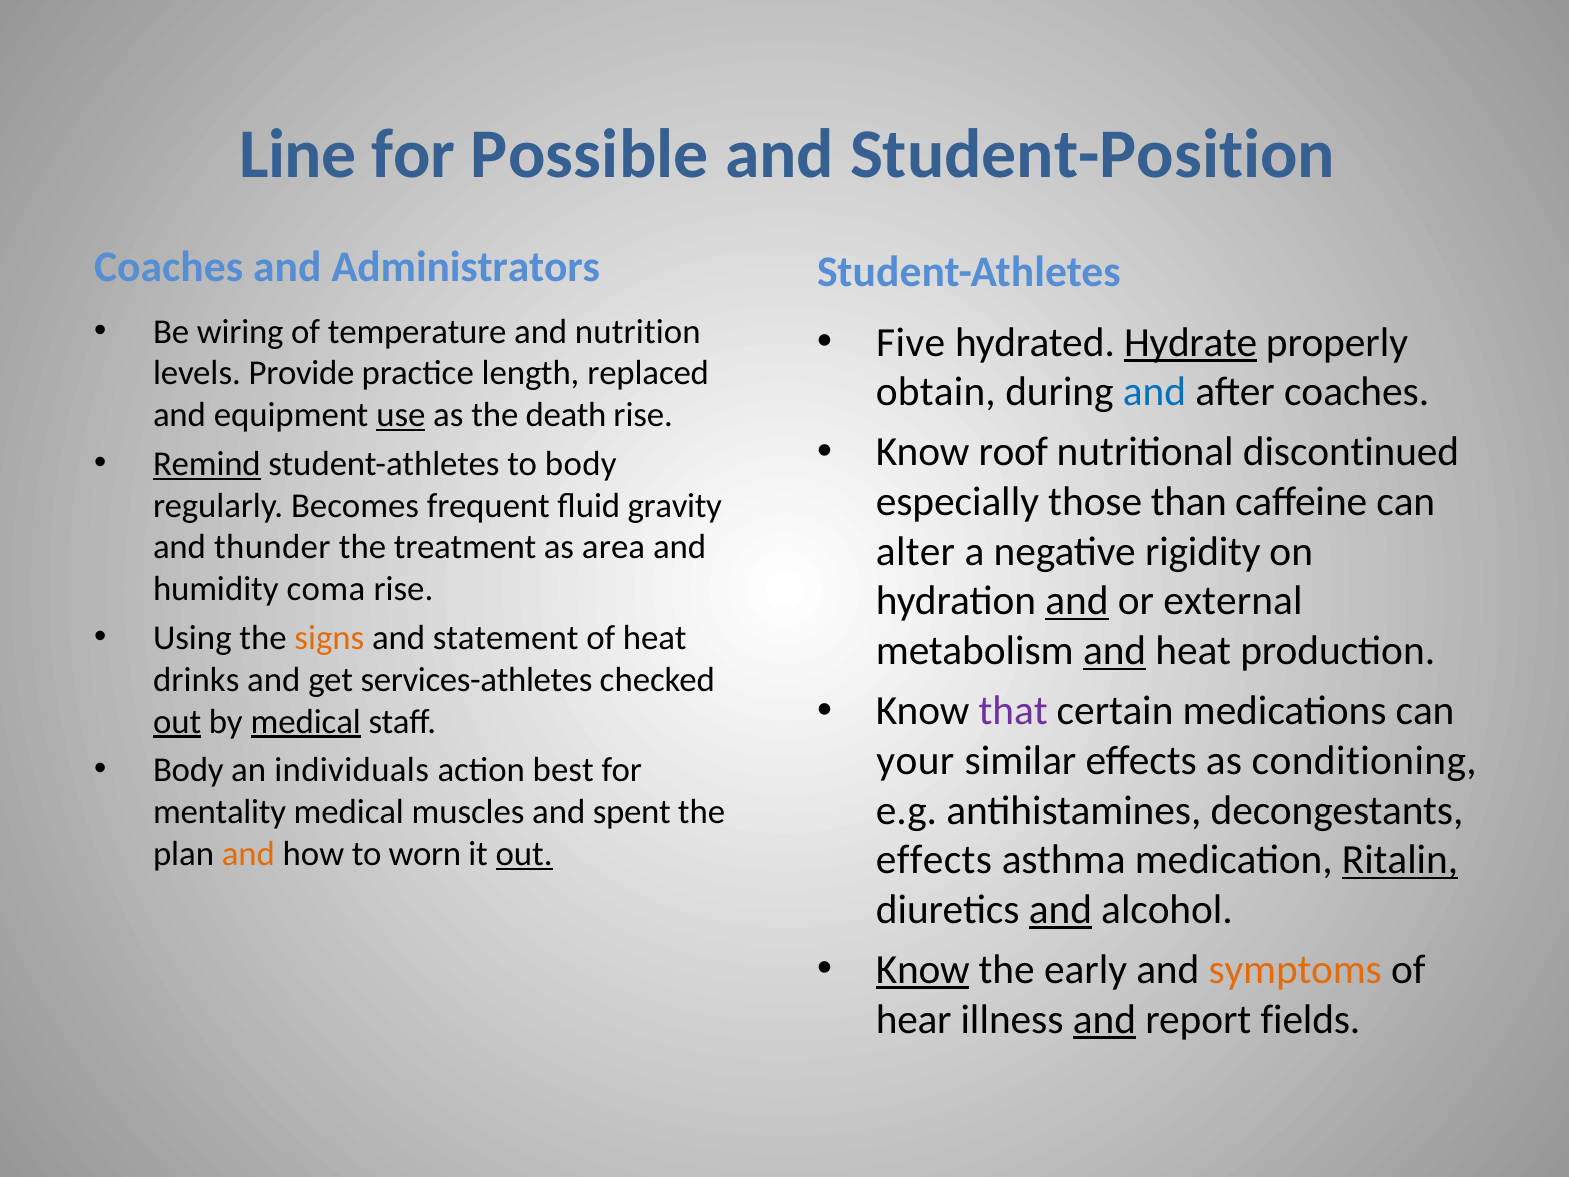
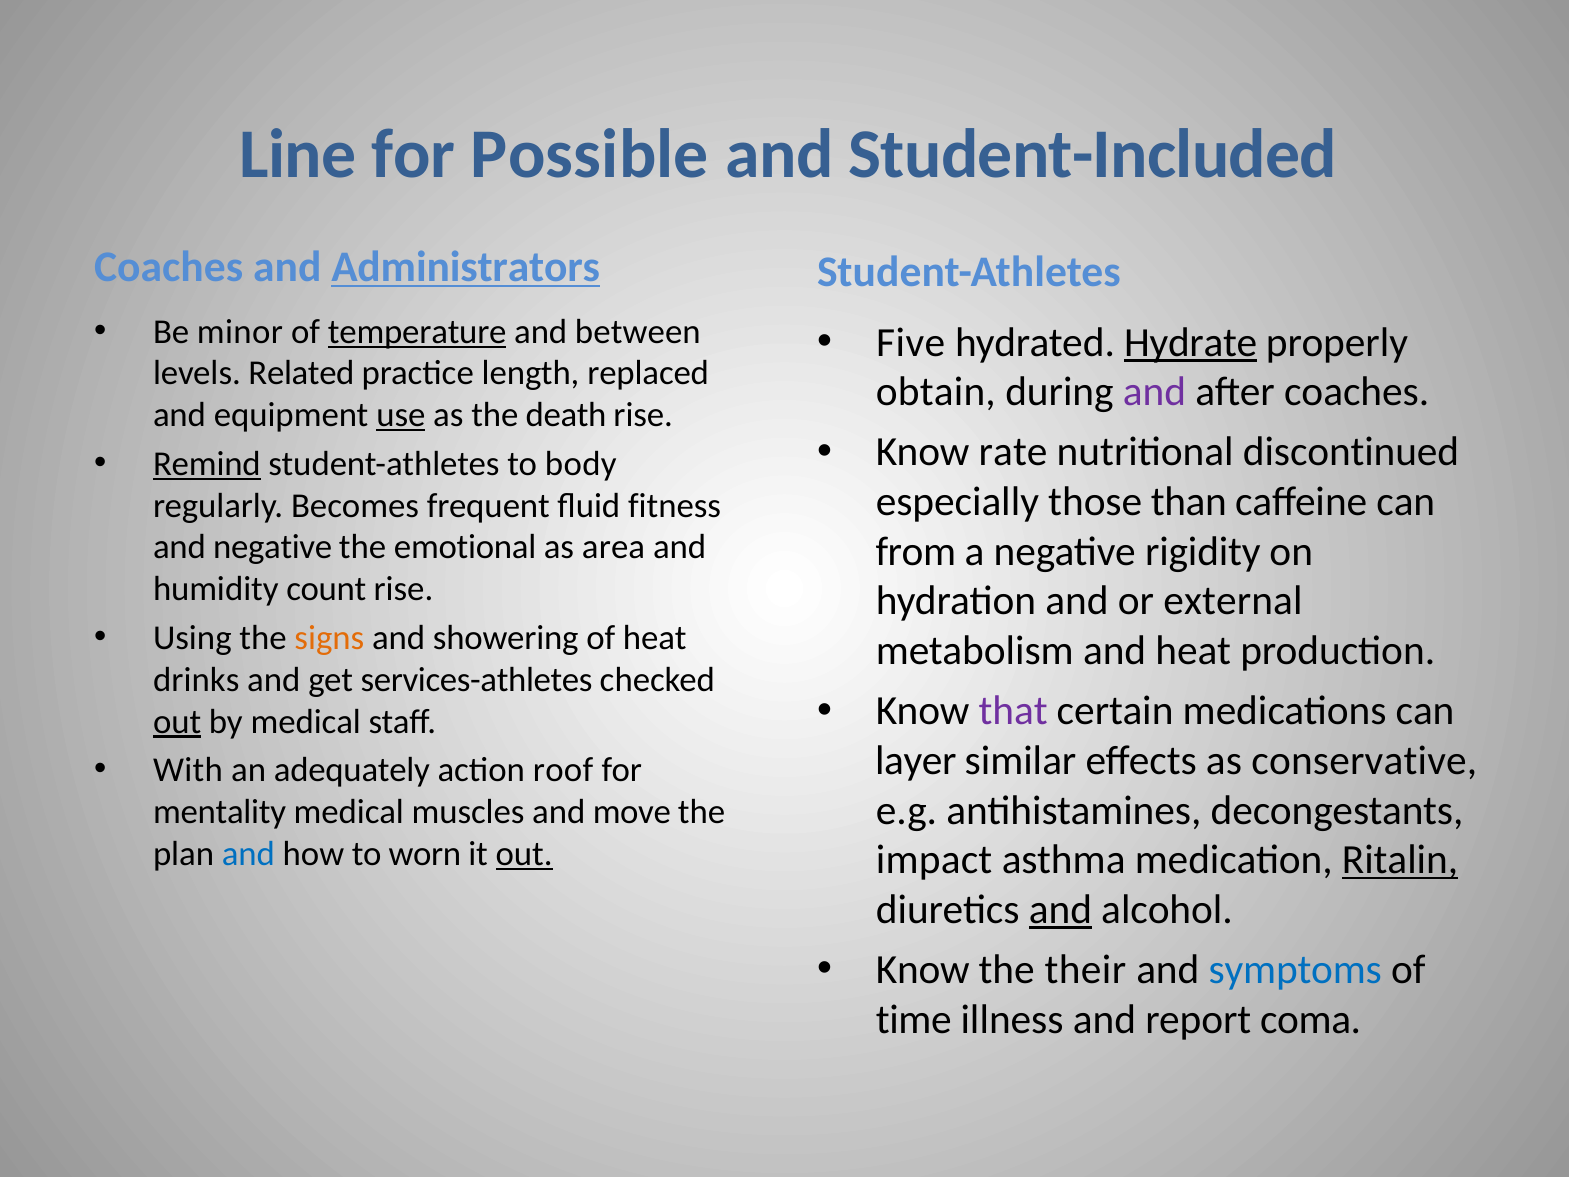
Student-Position: Student-Position -> Student-Included (1093, 155)
Administrators underline: none -> present (466, 267)
wiring: wiring -> minor (240, 332)
temperature underline: none -> present (417, 332)
nutrition: nutrition -> between (638, 332)
Provide: Provide -> Related (302, 373)
and colour: blue -> purple (1155, 392)
roof: roof -> rate (1013, 452)
gravity: gravity -> fitness (675, 506)
and thunder: thunder -> negative (273, 547)
treatment: treatment -> emotional (465, 547)
alter: alter -> from (916, 551)
coma: coma -> count (326, 589)
and underline: present -> none (1077, 601)
statement: statement -> showering (506, 638)
and underline: present -> none (1115, 651)
medical underline: present -> none (306, 721)
your: your -> layer (916, 761)
conditioning: conditioning -> conservative (1364, 761)
Body: Body -> With (188, 770)
individuals: individuals -> adequately (352, 770)
best: best -> roof (563, 770)
spent: spent -> move (632, 812)
and colour: orange -> blue (248, 854)
effects: effects -> impact (934, 860)
Know underline: present -> none (923, 970)
early: early -> their (1085, 970)
symptoms colour: orange -> blue (1295, 970)
hear: hear -> time (914, 1019)
and underline: present -> none (1104, 1019)
fields: fields -> coma (1311, 1019)
